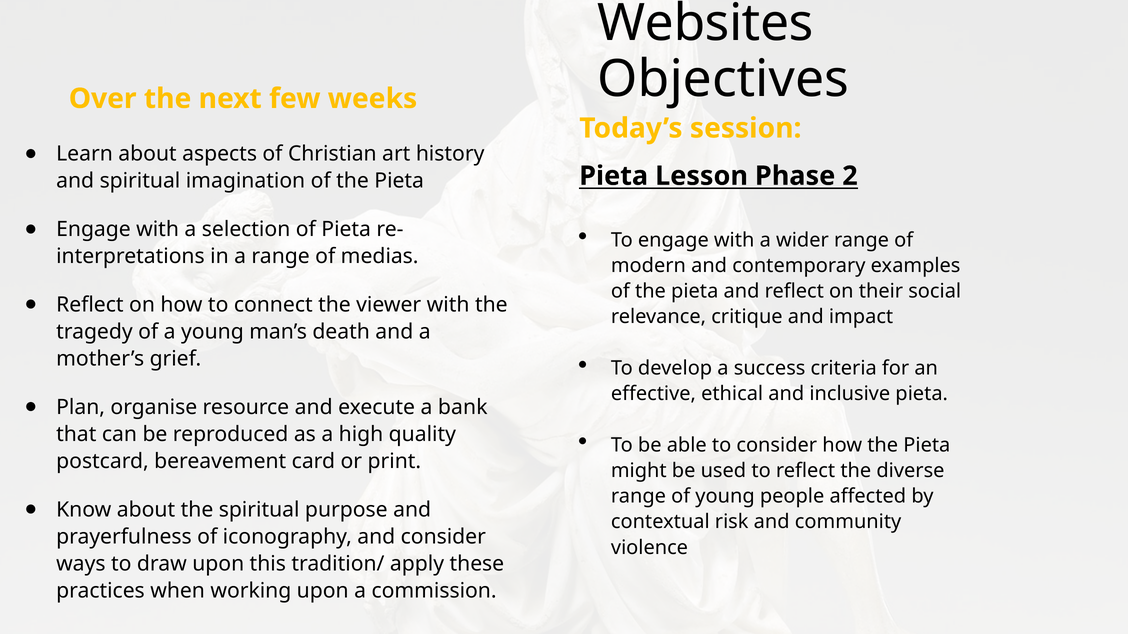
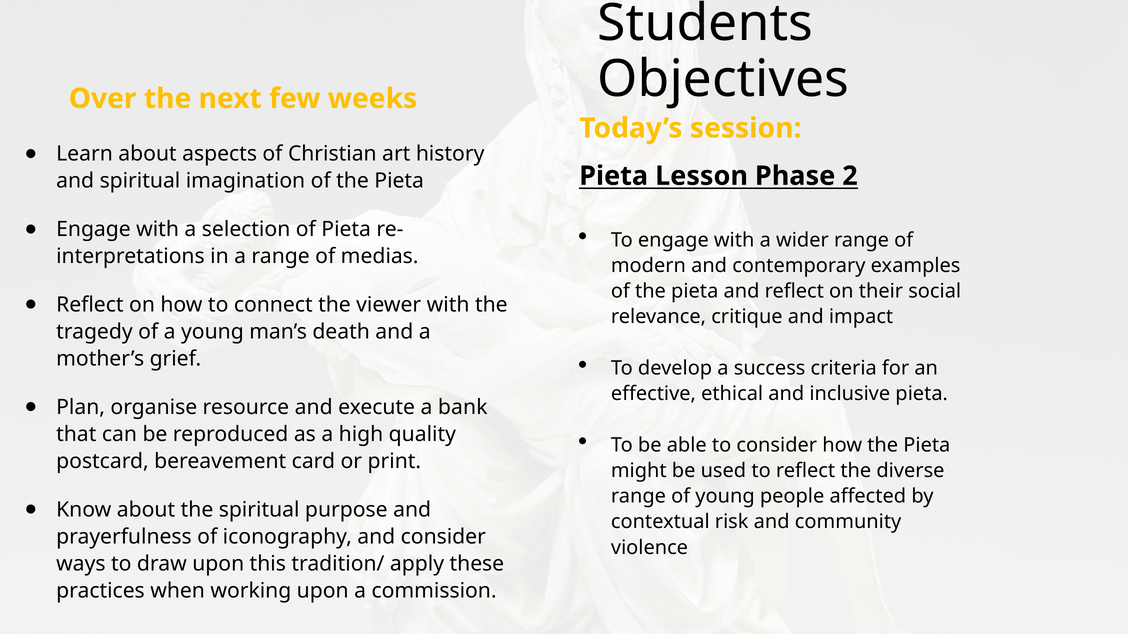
Websites: Websites -> Students (705, 23)
